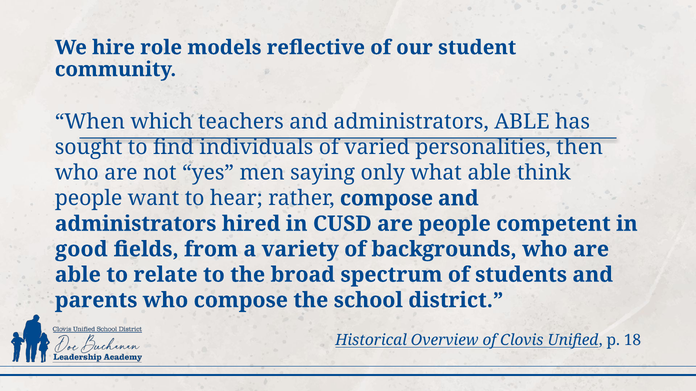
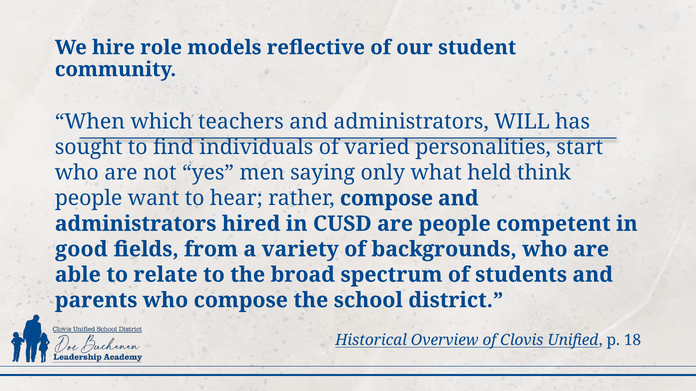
administrators ABLE: ABLE -> WILL (522, 122)
then: then -> start (580, 148)
what able: able -> held (489, 173)
